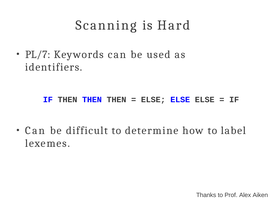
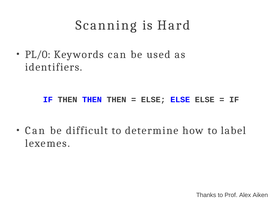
PL/7: PL/7 -> PL/0 (38, 54)
